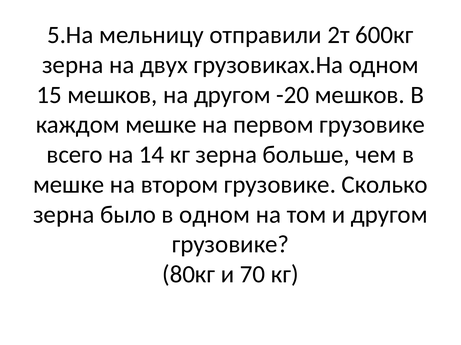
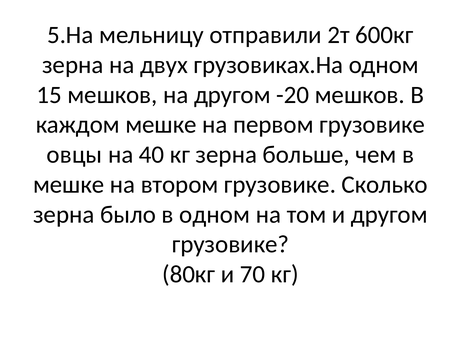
всего: всего -> овцы (74, 155)
14: 14 -> 40 (152, 155)
